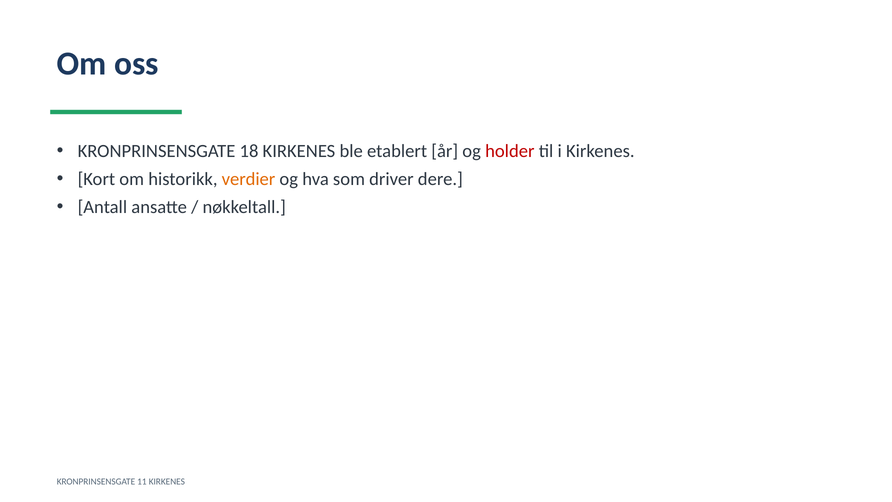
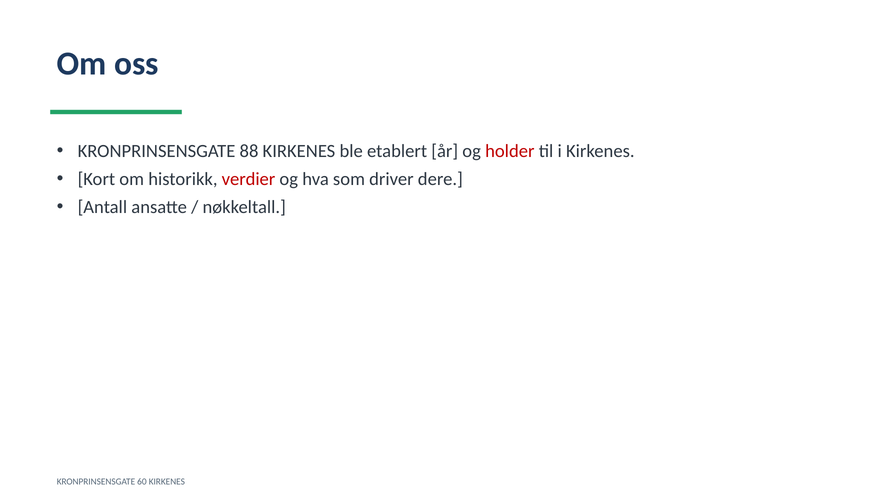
18: 18 -> 88 (249, 151)
verdier colour: orange -> red (249, 179)
11: 11 -> 60 (142, 481)
